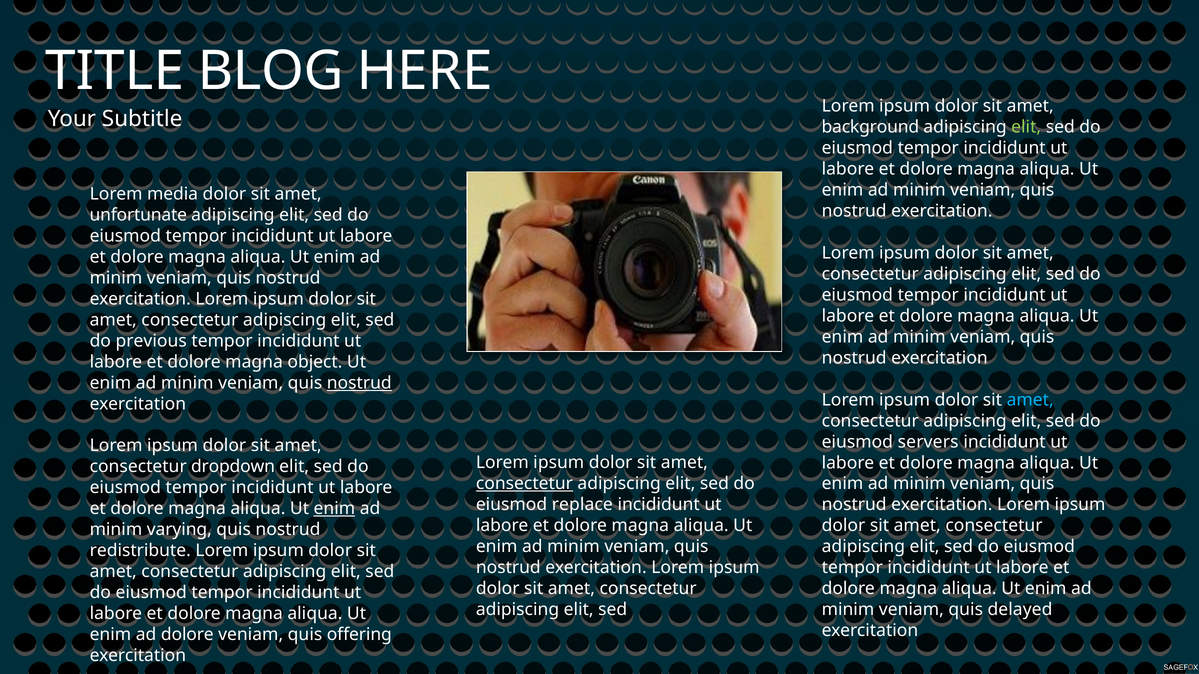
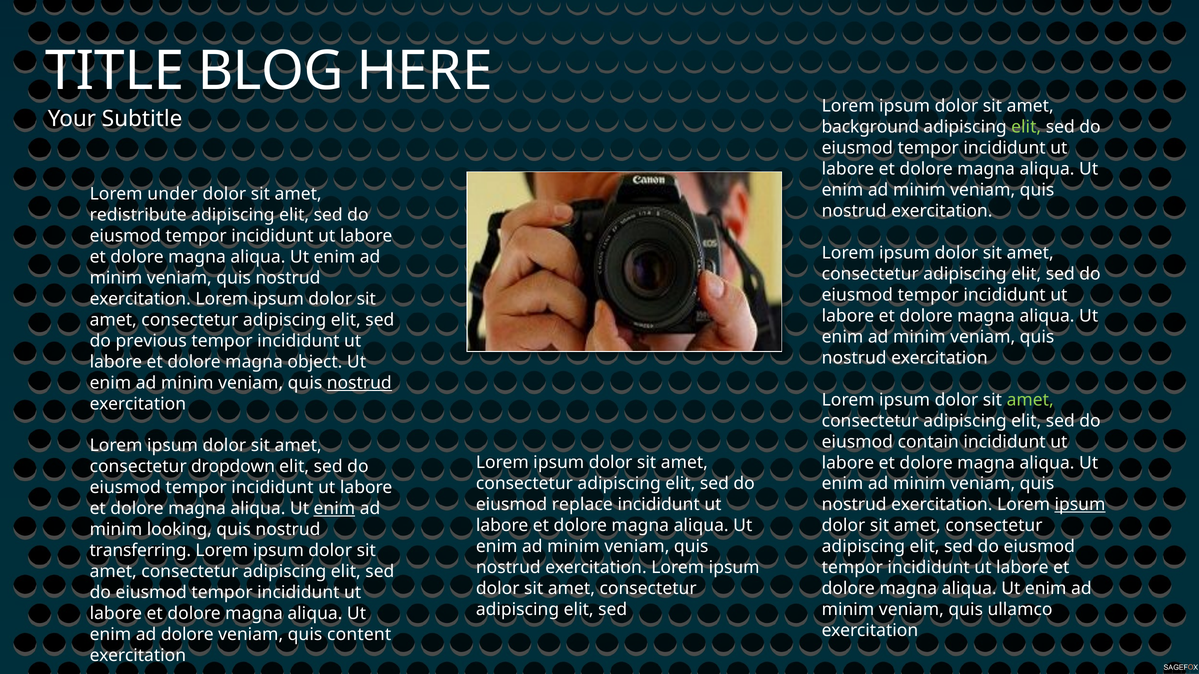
media: media -> under (172, 194)
unfortunate: unfortunate -> redistribute (138, 215)
amet colour: light blue -> light green (1030, 400)
servers: servers -> contain (928, 442)
consectetur underline: present -> none (524, 484)
ipsum underline: none -> present (1080, 505)
varying: varying -> looking (179, 530)
redistribute: redistribute -> transferring (140, 551)
delayed: delayed -> ullamco (1020, 610)
offering: offering -> content (359, 635)
